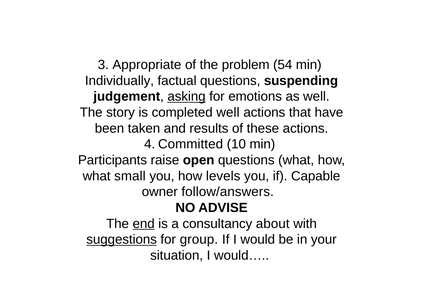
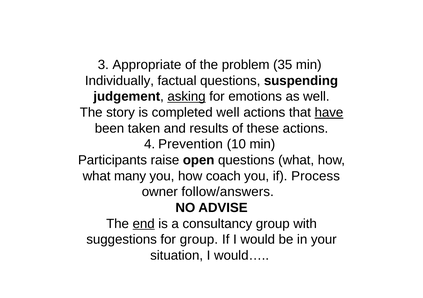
54: 54 -> 35 (283, 65)
have underline: none -> present (329, 112)
Committed: Committed -> Prevention (191, 144)
small: small -> many (130, 176)
levels: levels -> coach (223, 176)
Capable: Capable -> Process (316, 176)
consultancy about: about -> group (273, 224)
suggestions underline: present -> none (122, 240)
